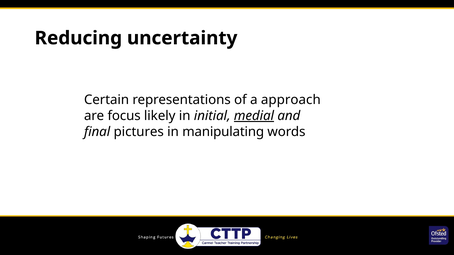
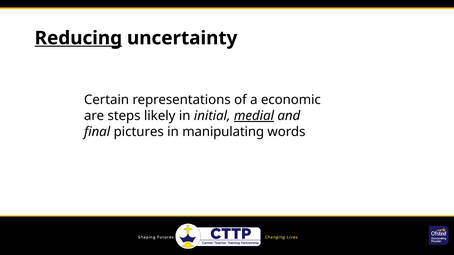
Reducing underline: none -> present (78, 38)
approach: approach -> economic (291, 100)
focus: focus -> steps (124, 116)
